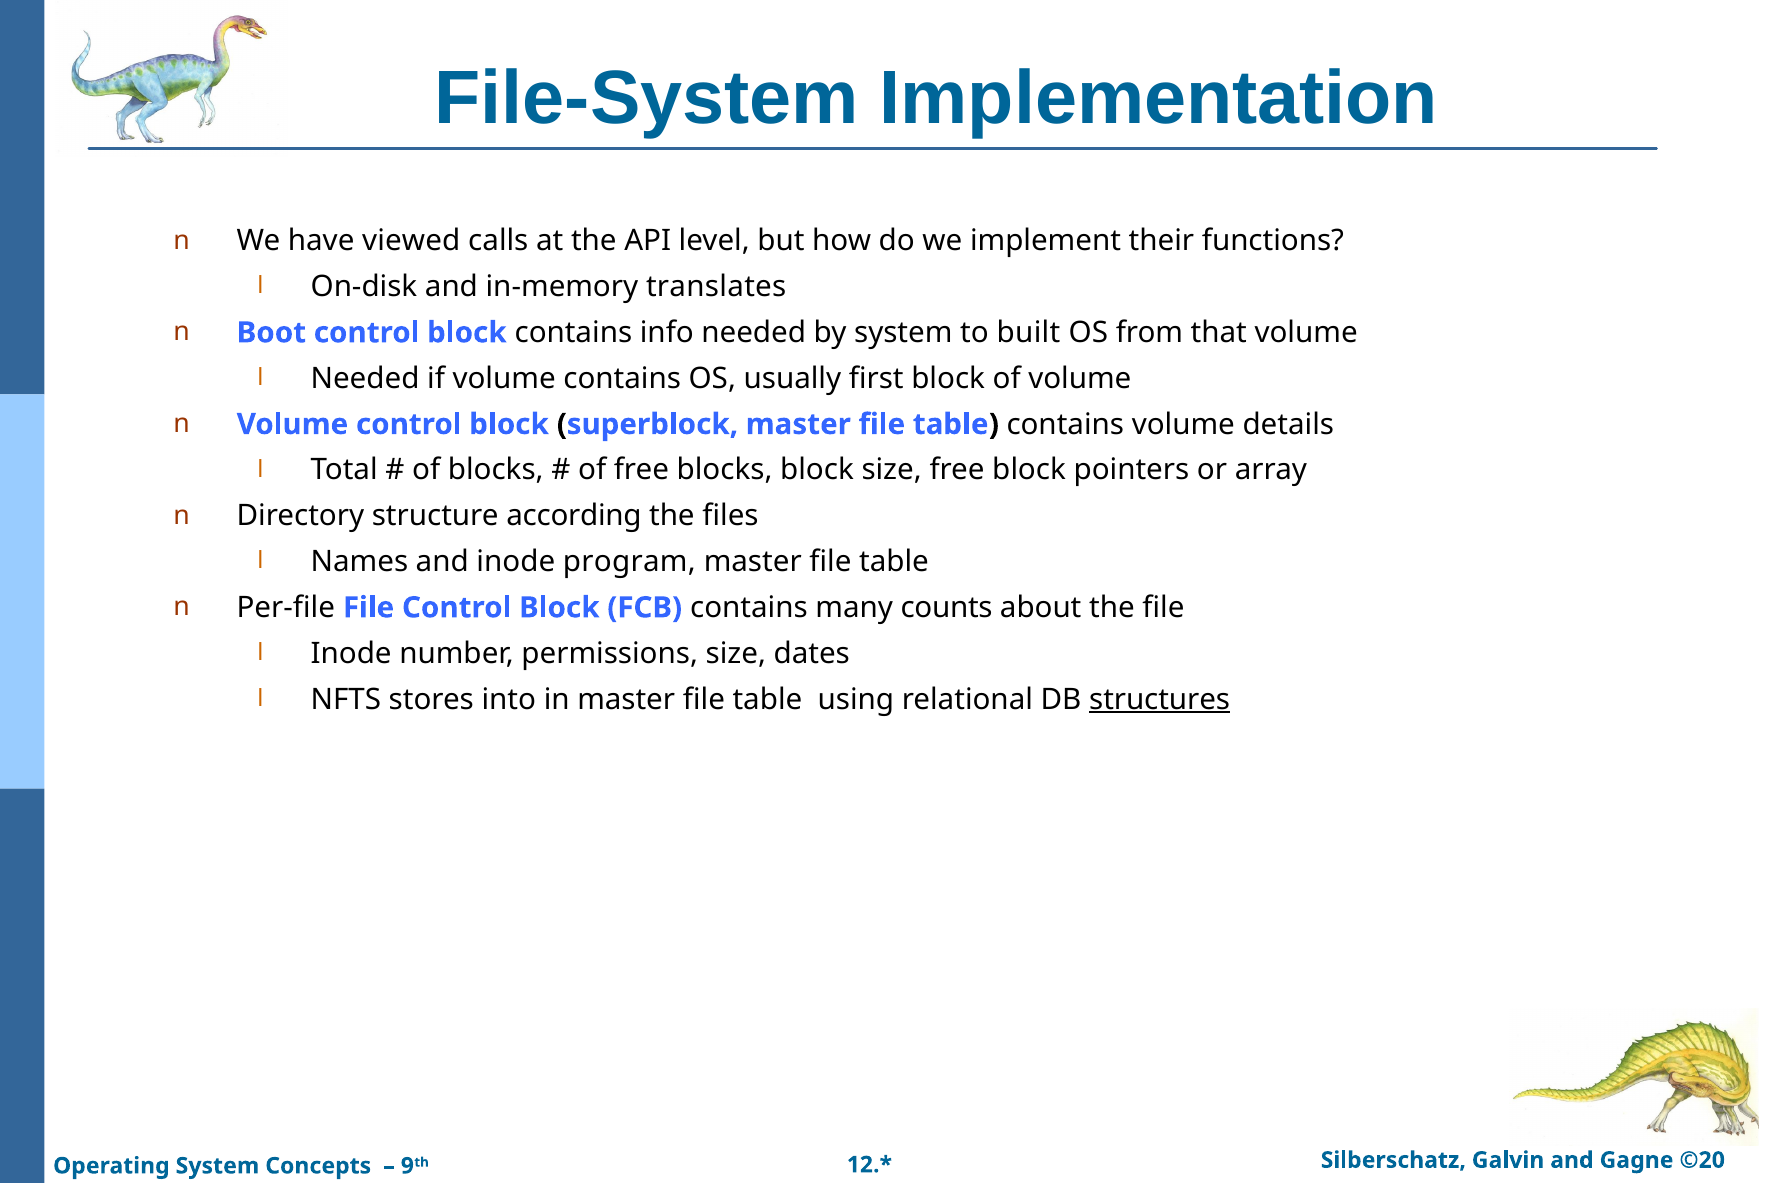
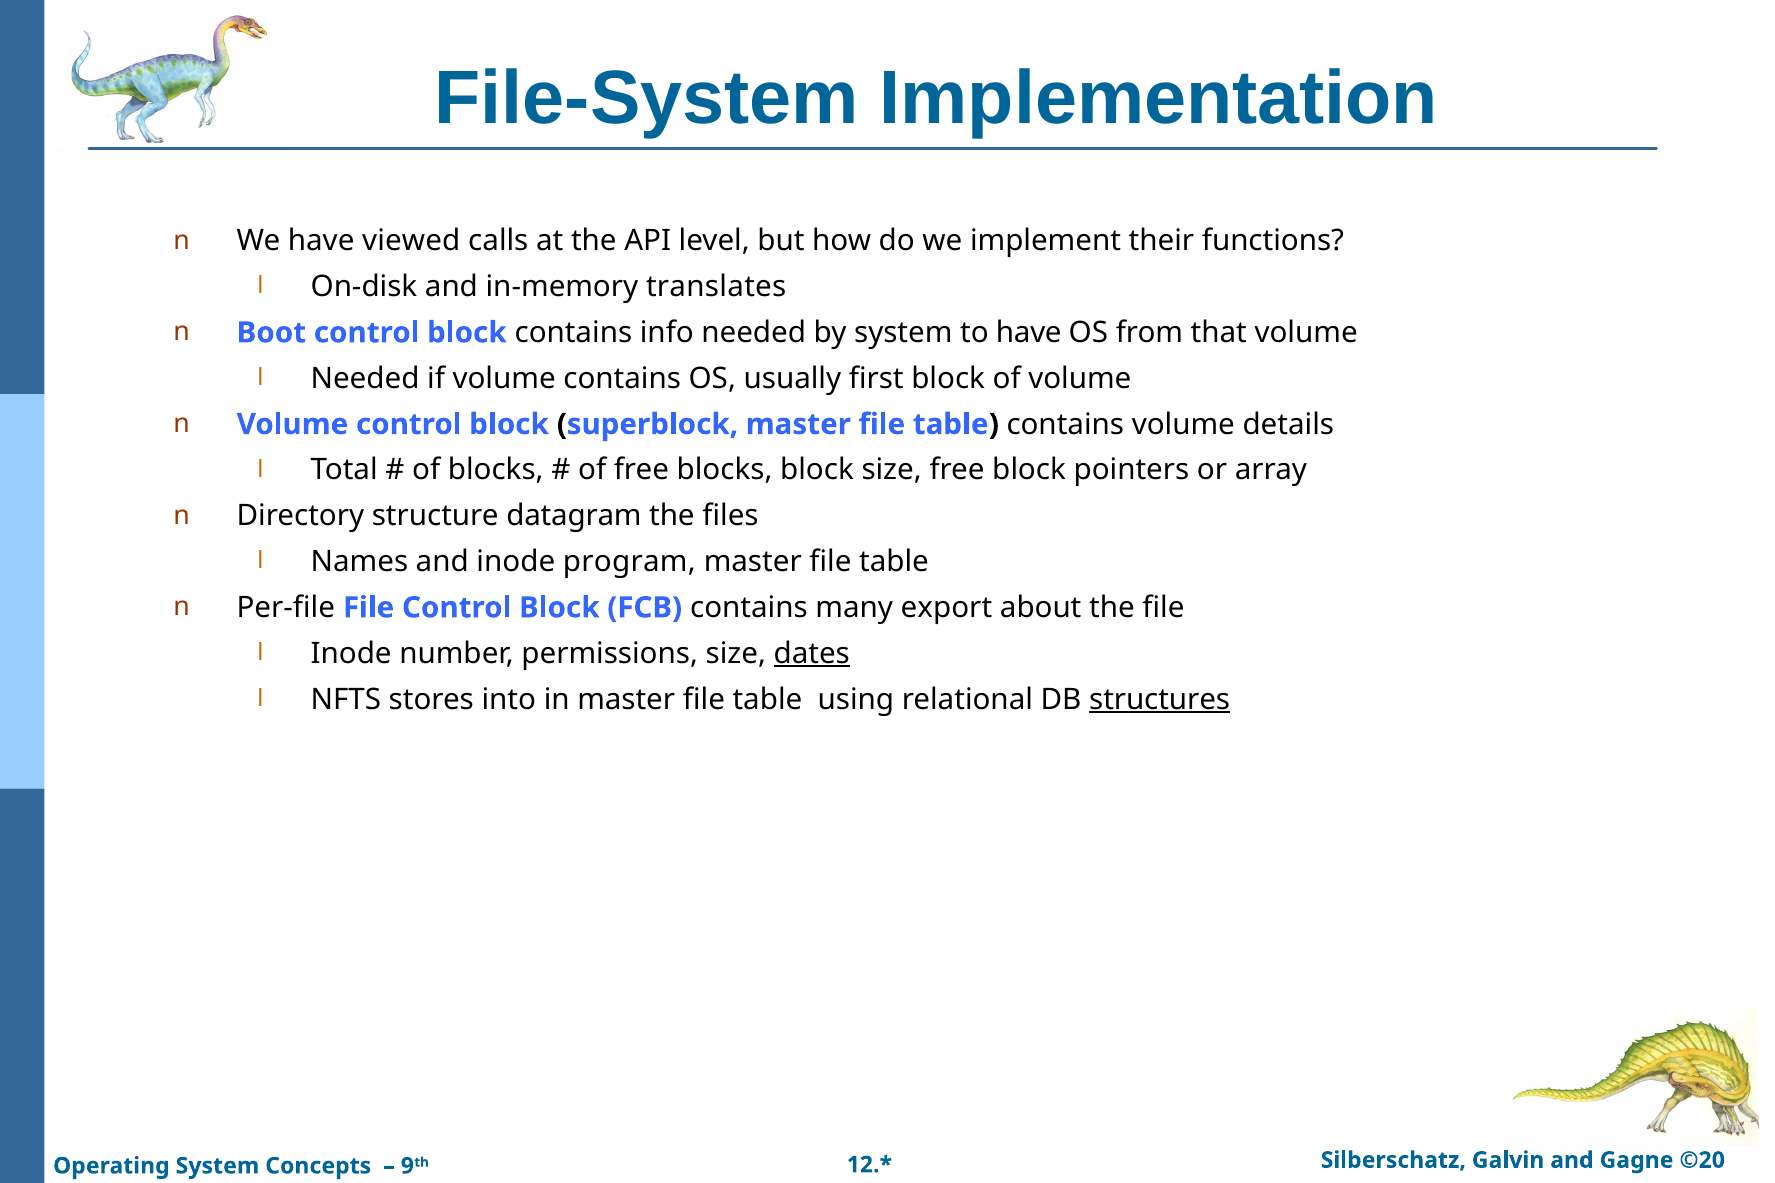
to built: built -> have (1029, 333)
according: according -> datagram (574, 516)
counts: counts -> export (946, 608)
dates underline: none -> present (812, 654)
